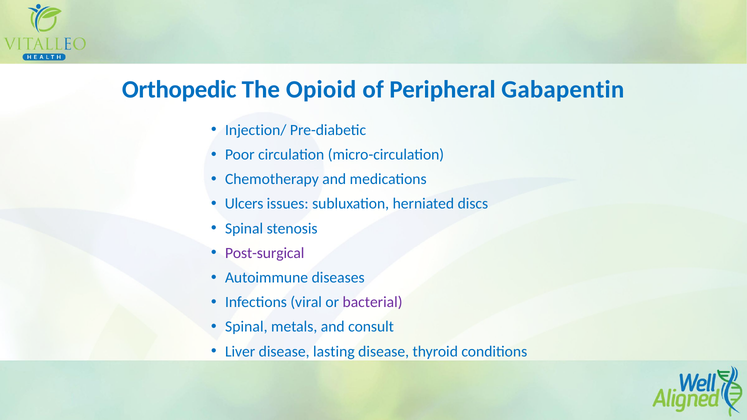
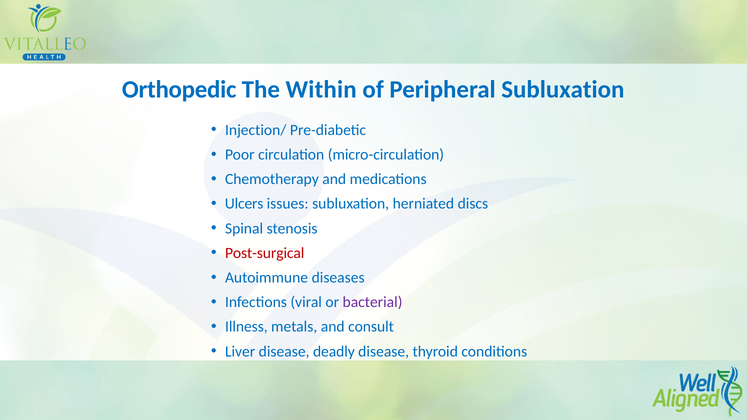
Opioid: Opioid -> Within (321, 90)
Peripheral Gabapentin: Gabapentin -> Subluxation (563, 90)
Post-surgical colour: purple -> red (265, 253)
Spinal: Spinal -> Illness (246, 327)
lasting: lasting -> deadly (334, 352)
